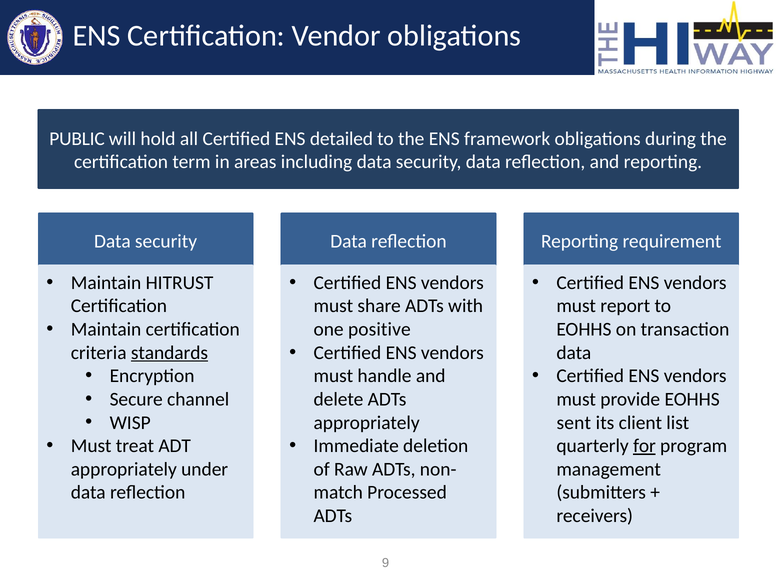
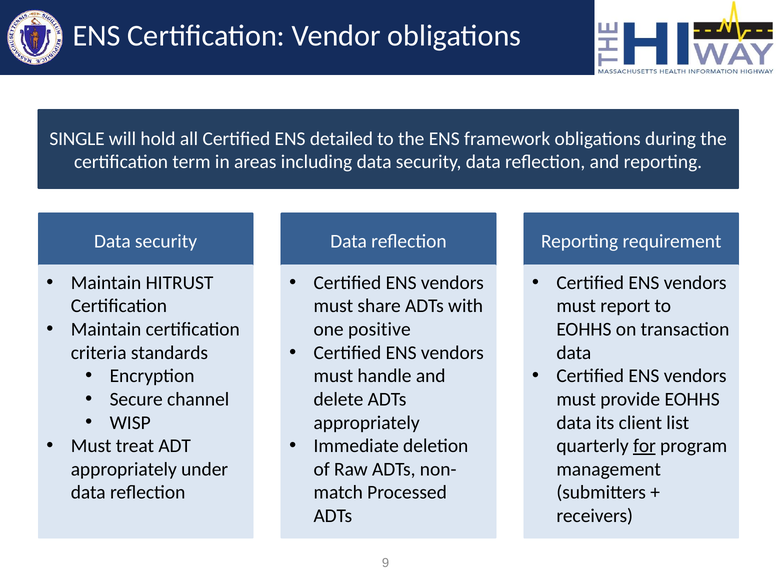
PUBLIC: PUBLIC -> SINGLE (77, 139)
standards underline: present -> none (169, 352)
sent: sent -> data (574, 422)
